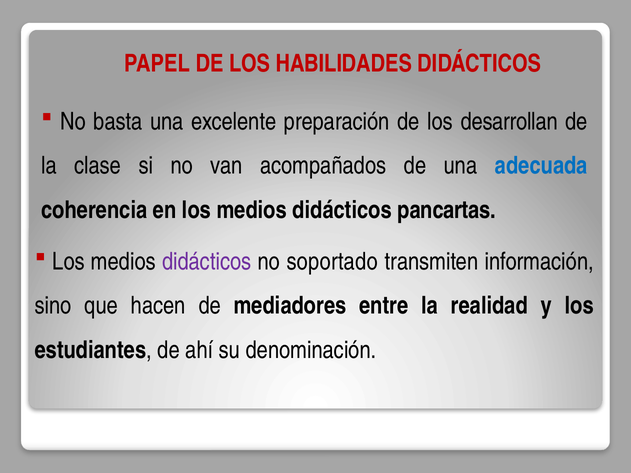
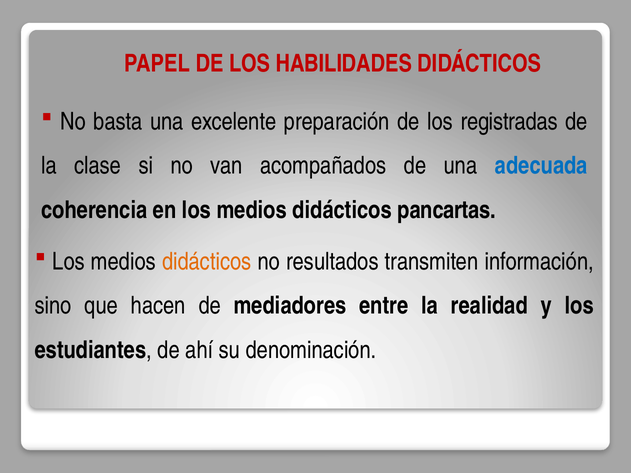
desarrollan: desarrollan -> registradas (509, 122)
didácticos colour: purple -> orange (207, 262)
soportado: soportado -> resultados (332, 262)
